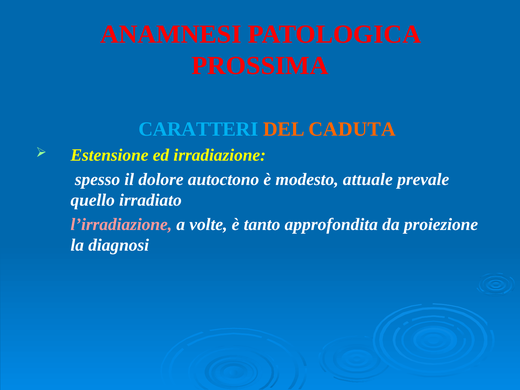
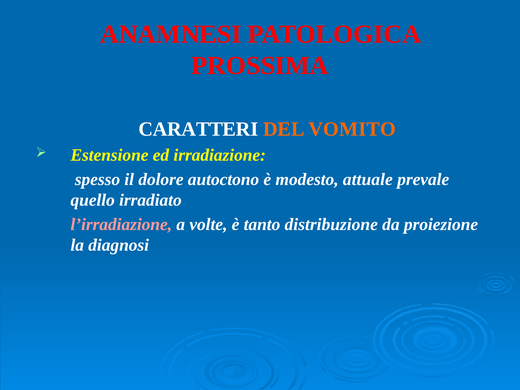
CARATTERI colour: light blue -> white (198, 129)
CADUTA: CADUTA -> VOMITO (352, 129)
approfondita: approfondita -> distribuzione (331, 224)
